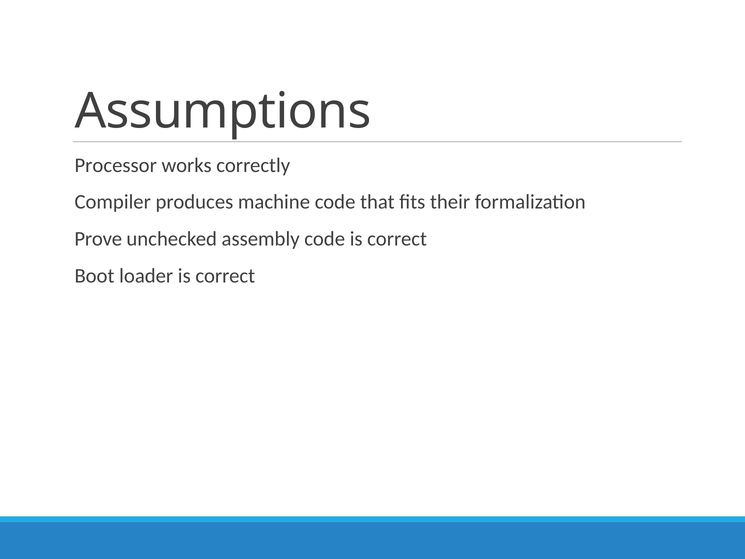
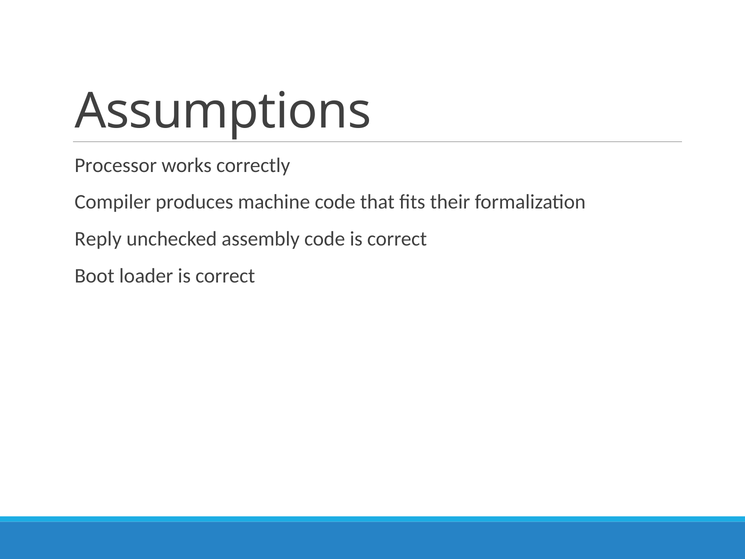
Prove: Prove -> Reply (98, 239)
